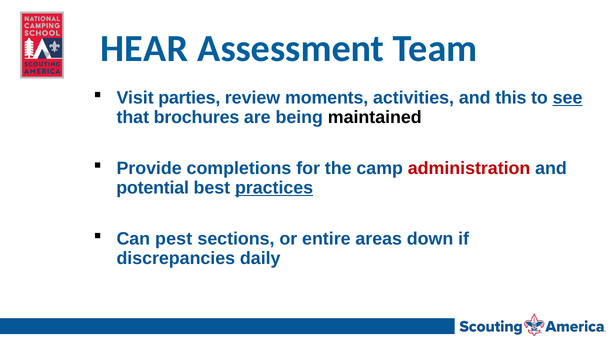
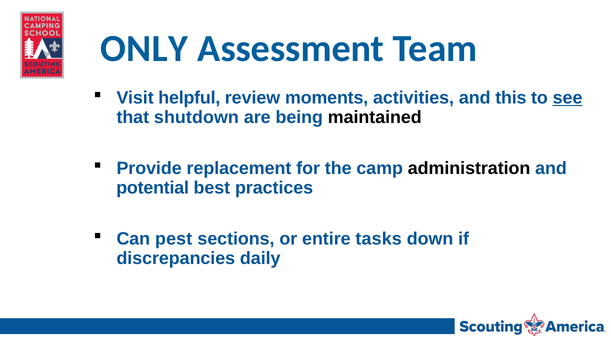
HEAR: HEAR -> ONLY (144, 48)
parties: parties -> helpful (189, 98)
brochures: brochures -> shutdown (196, 117)
completions: completions -> replacement (239, 168)
administration colour: red -> black (469, 168)
practices underline: present -> none (274, 188)
areas: areas -> tasks (379, 239)
